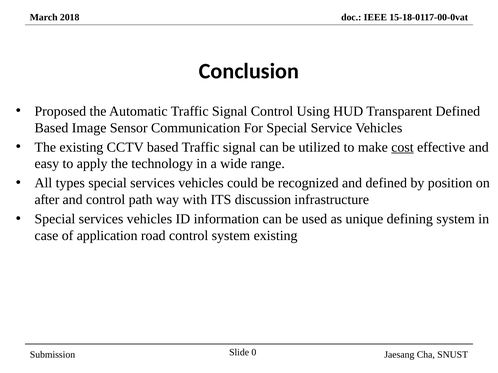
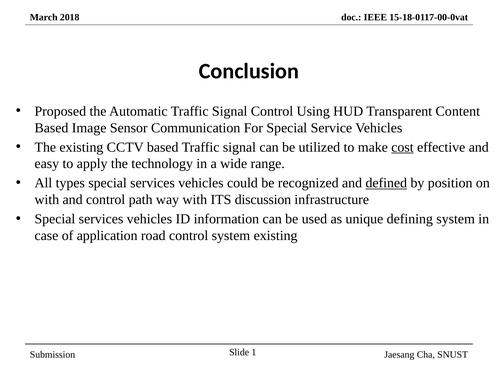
Transparent Defined: Defined -> Content (458, 111)
defined underline: none -> present (386, 183)
after: after -> with (47, 200)
0: 0 -> 1 (254, 353)
